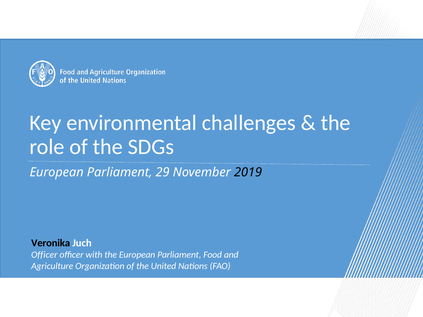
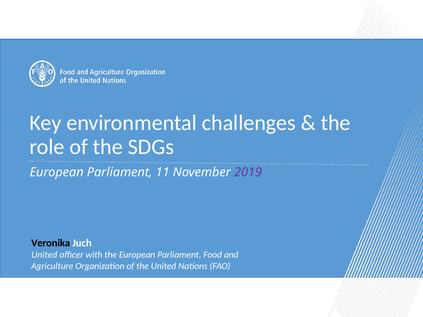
29: 29 -> 11 (163, 172)
2019 colour: black -> purple (248, 172)
Officer: Officer -> United (44, 255)
